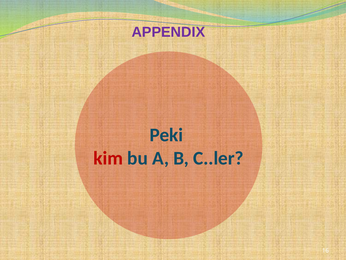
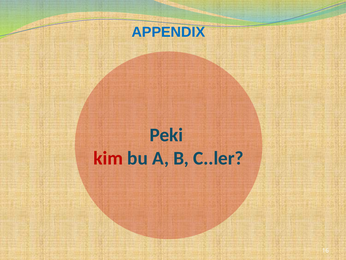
APPENDIX colour: purple -> blue (168, 32)
